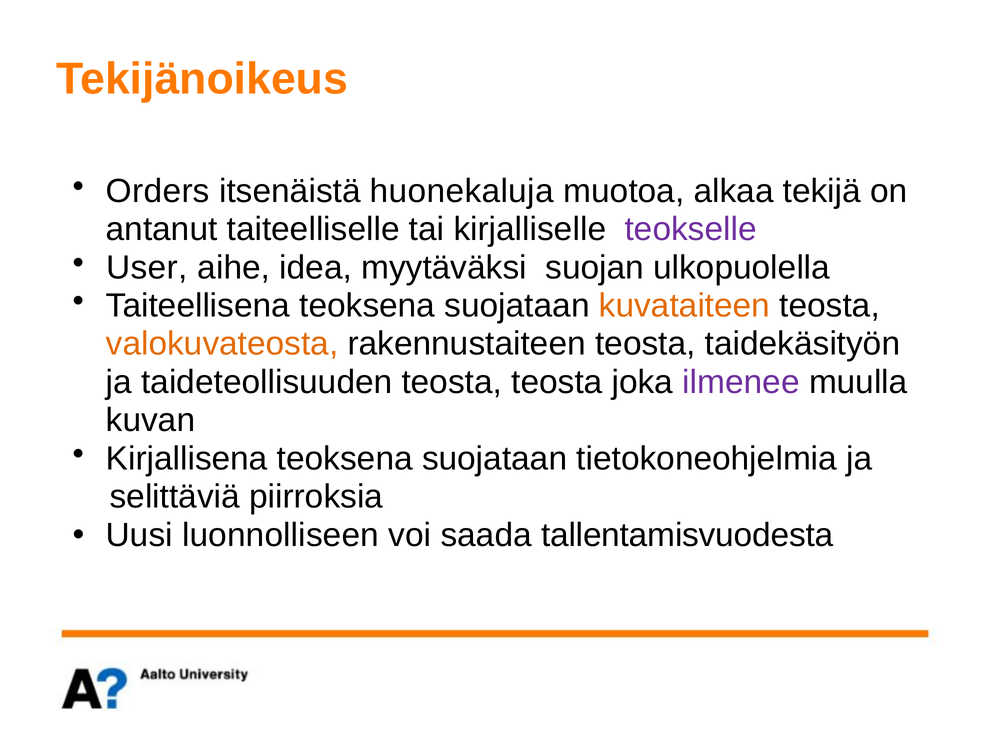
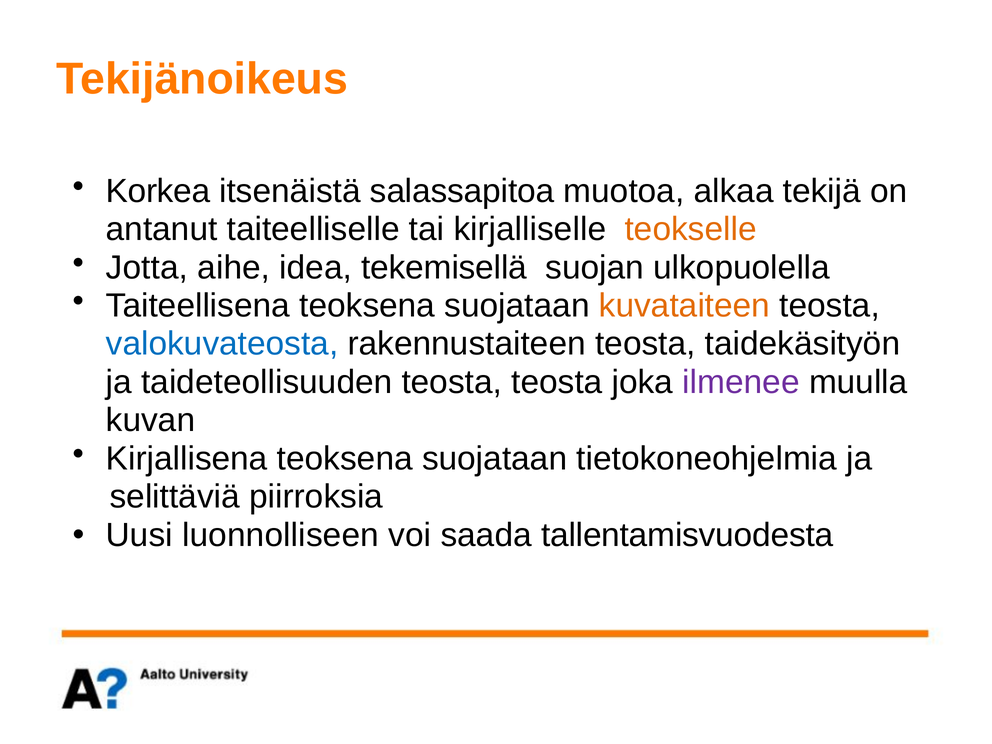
Orders: Orders -> Korkea (158, 191)
huonekaluja: huonekaluja -> salassapitoa (462, 191)
teokselle colour: purple -> orange (691, 229)
User: User -> Jotta (147, 268)
myytäväksi: myytäväksi -> tekemisellä (444, 268)
valokuvateosta colour: orange -> blue (222, 344)
